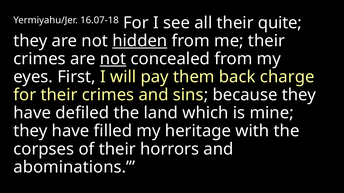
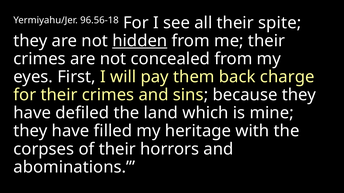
16.07-18: 16.07-18 -> 96.56-18 (99, 20)
quite: quite -> spite (280, 23)
not underline: present -> none (113, 59)
